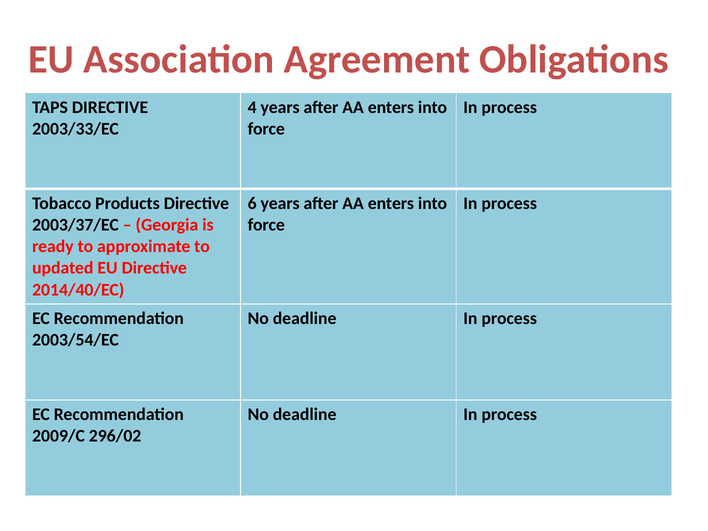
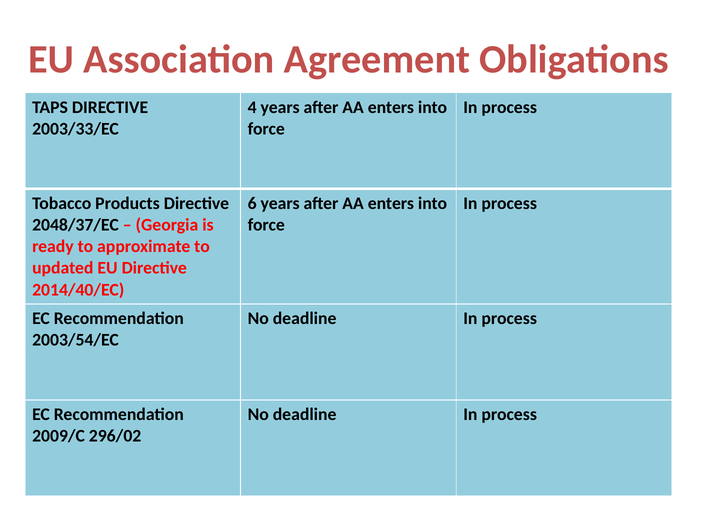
2003/37/EC: 2003/37/EC -> 2048/37/EC (75, 225)
